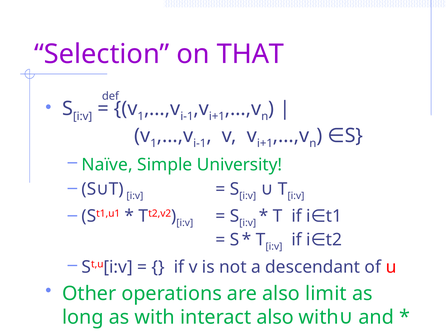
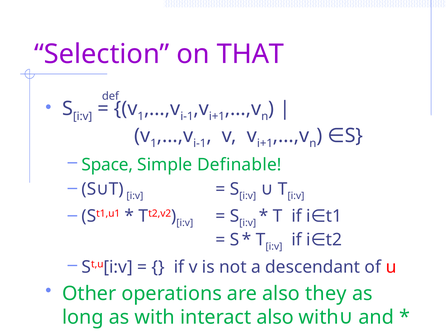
Naïve: Naïve -> Space (107, 164)
University: University -> Definable (239, 164)
limit: limit -> they (326, 293)
